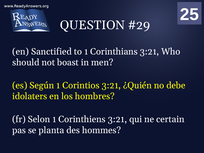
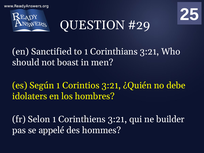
certain: certain -> builder (170, 119)
planta: planta -> appelé (51, 130)
